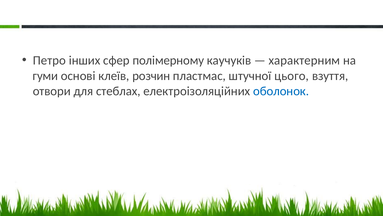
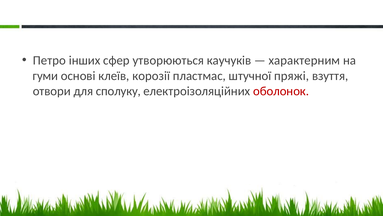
полімерному: полімерному -> утворюються (168, 60)
розчин: розчин -> корозії (151, 76)
цього: цього -> пряжі (292, 76)
стеблах: стеблах -> сполуку (118, 91)
оболонок colour: blue -> red (281, 91)
